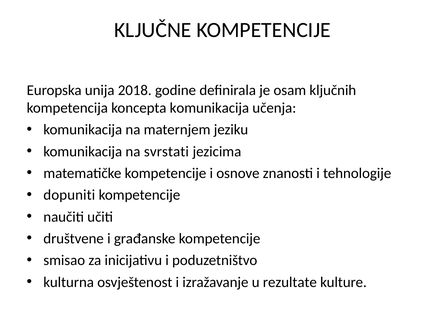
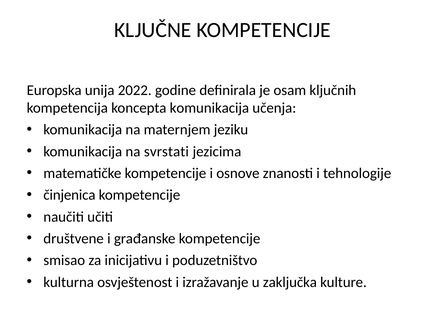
2018: 2018 -> 2022 (135, 90)
dopuniti: dopuniti -> činjenica (69, 195)
rezultate: rezultate -> zaključka (290, 282)
